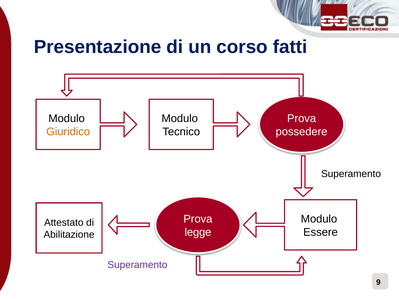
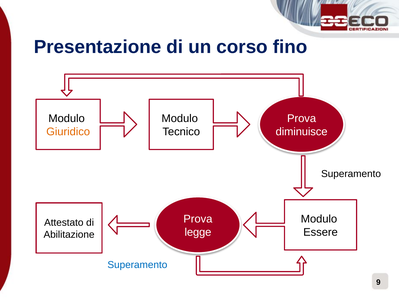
fatti: fatti -> fino (290, 47)
possedere: possedere -> diminuisce (302, 132)
Superamento colour: purple -> blue (137, 265)
